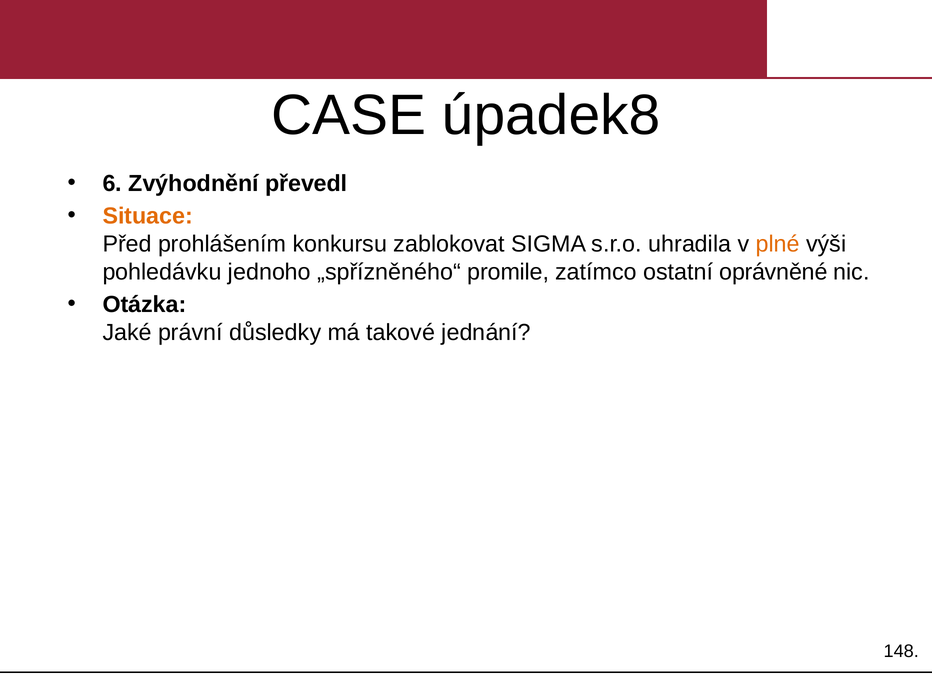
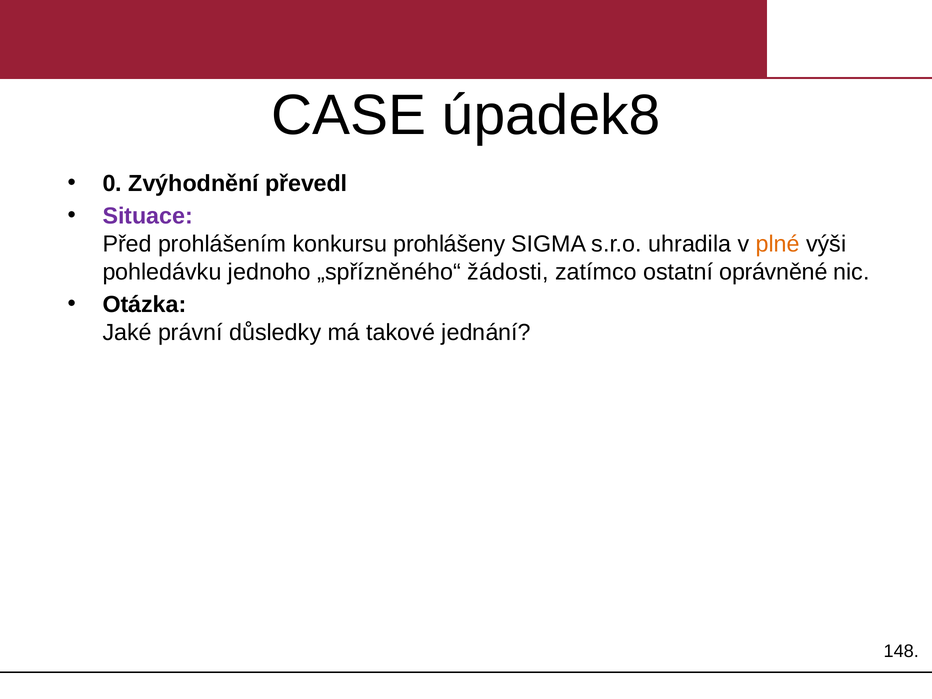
6: 6 -> 0 (112, 183)
Situace colour: orange -> purple (148, 216)
zablokovat: zablokovat -> prohlášeny (449, 244)
promile: promile -> žádosti (508, 272)
